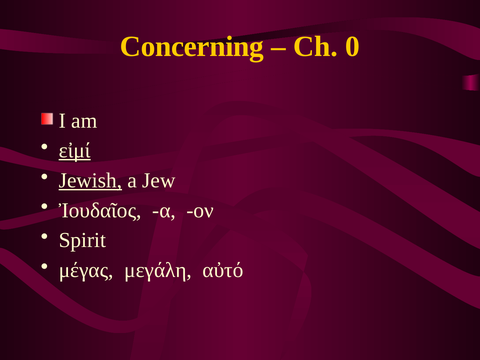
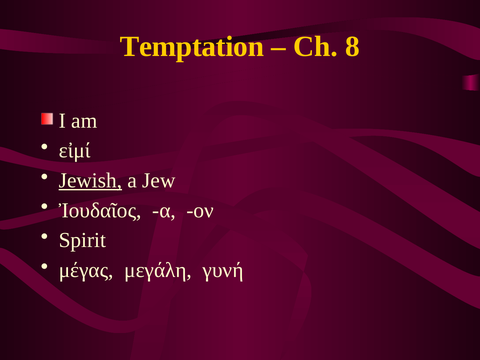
Concerning: Concerning -> Temptation (192, 47)
0: 0 -> 8 (352, 47)
εἰμί underline: present -> none (75, 151)
αὐτό: αὐτό -> γυνή (223, 270)
